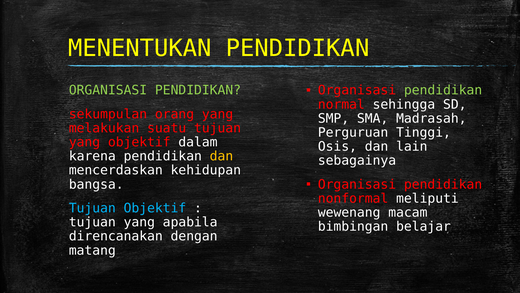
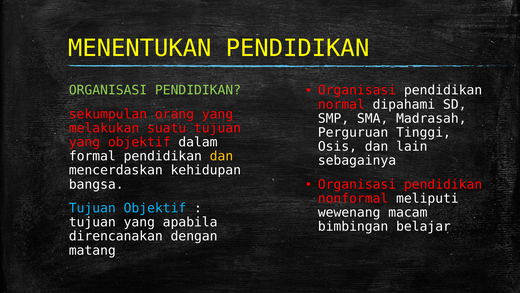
pendidikan colour: light green -> white (443, 90)
sehingga: sehingga -> dipahami (404, 104)
karena: karena -> formal (92, 156)
